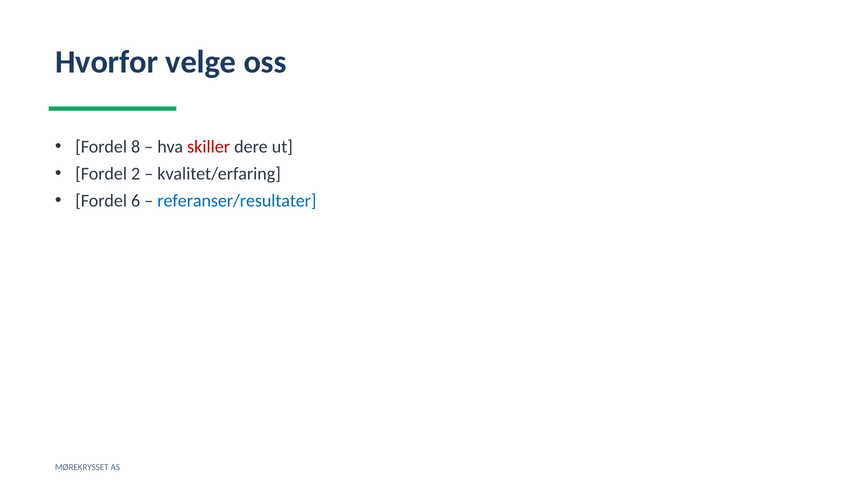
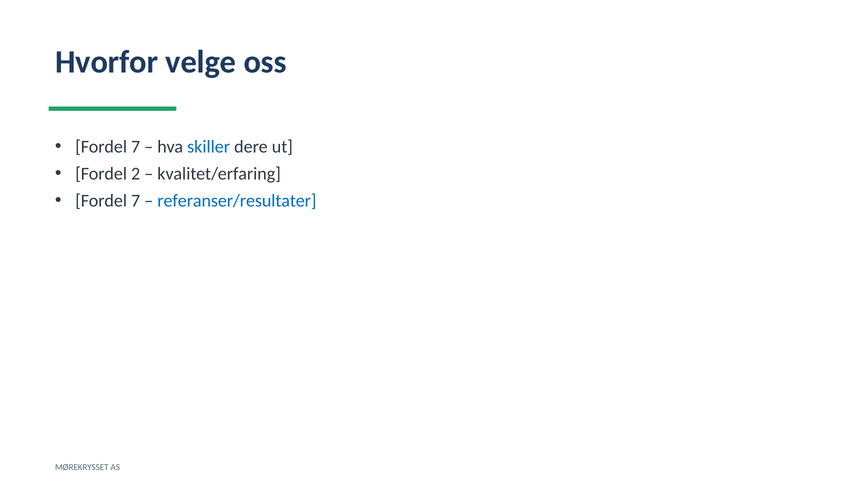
8: 8 -> 7 (136, 147)
skiller colour: red -> blue (209, 147)
6: 6 -> 7 (136, 201)
